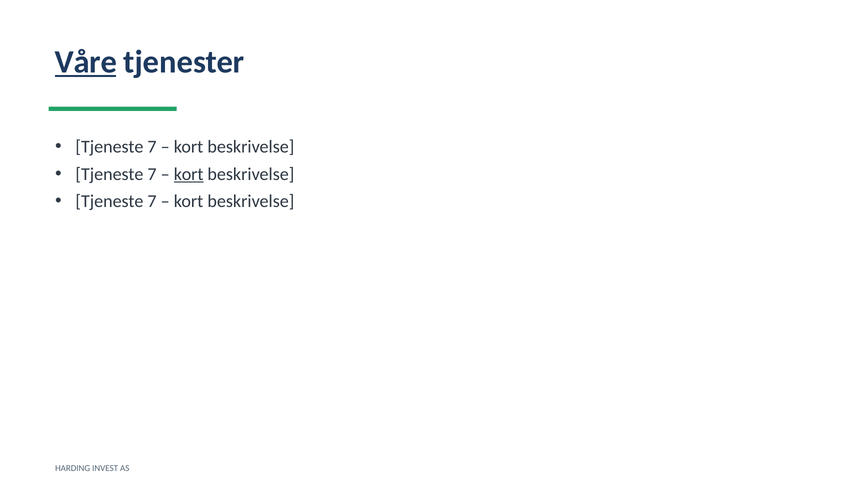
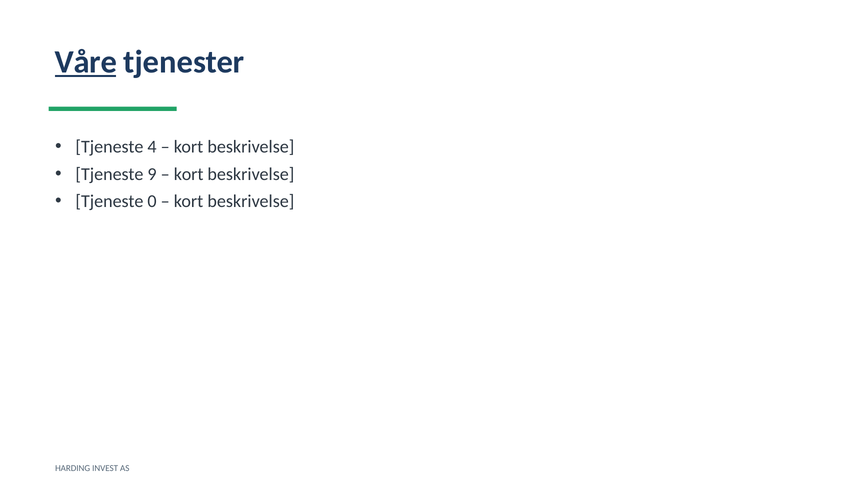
7: 7 -> 4 (152, 147)
7: 7 -> 9 (152, 174)
kort underline: present -> none (189, 174)
7: 7 -> 0 (152, 201)
